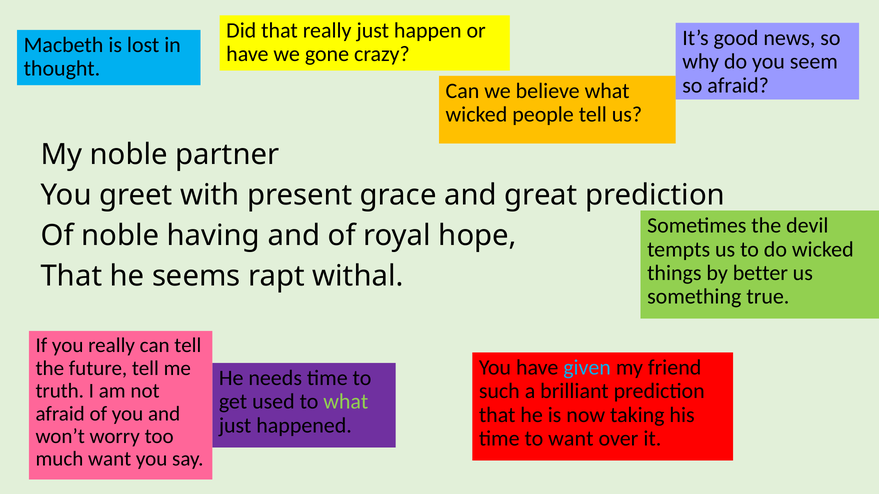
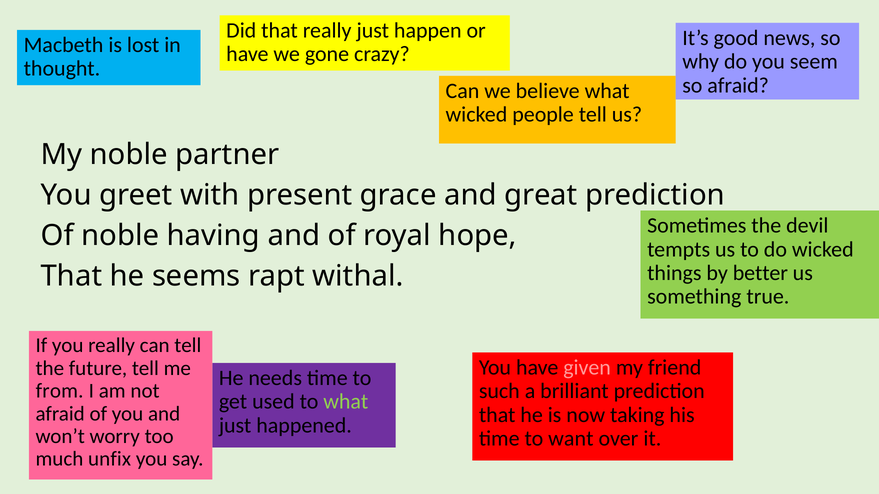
given colour: light blue -> pink (587, 368)
truth: truth -> from (60, 391)
much want: want -> unfix (110, 459)
